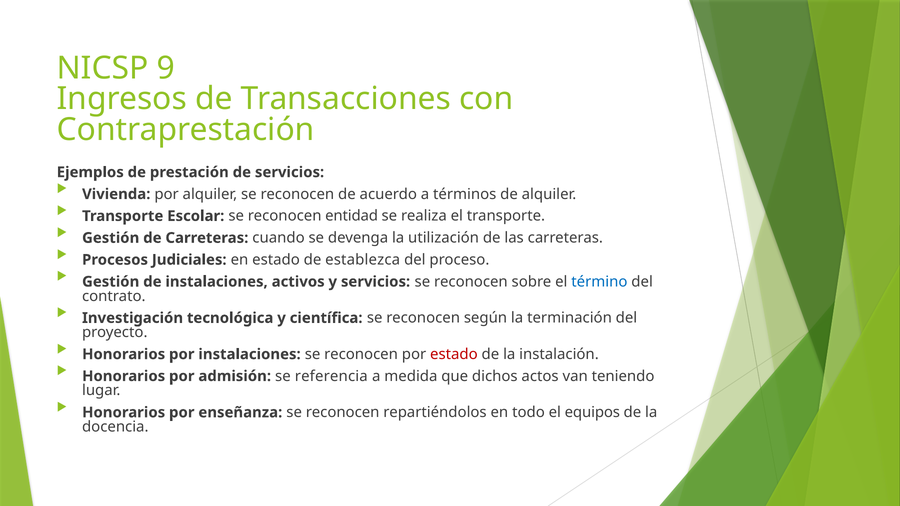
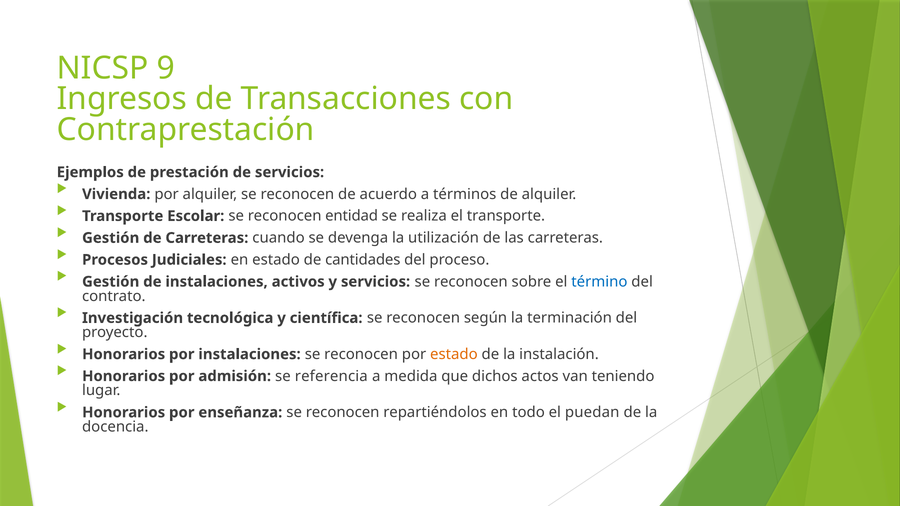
establezca: establezca -> cantidades (363, 260)
estado colour: red -> orange (454, 354)
equipos: equipos -> puedan (592, 413)
